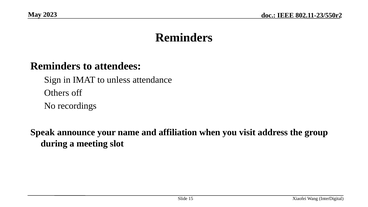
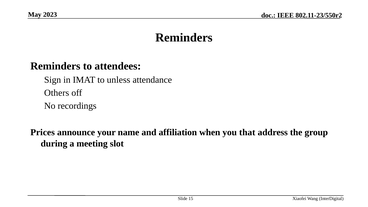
Speak: Speak -> Prices (43, 132)
visit: visit -> that (247, 132)
